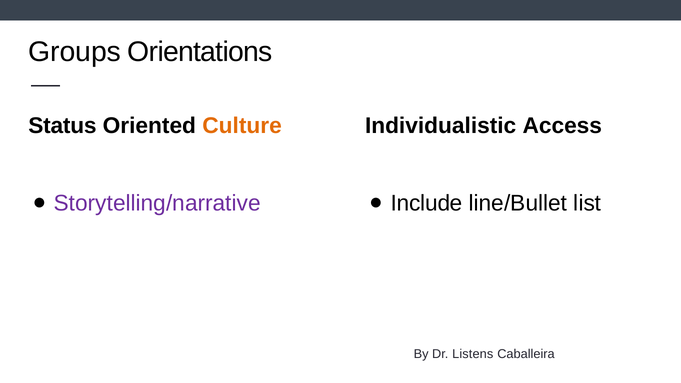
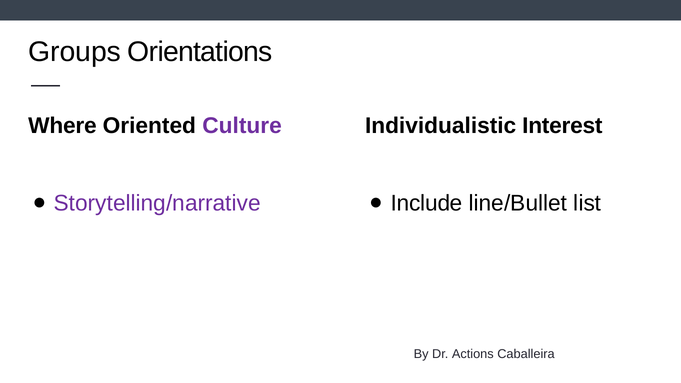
Status: Status -> Where (62, 126)
Culture colour: orange -> purple (242, 126)
Access: Access -> Interest (562, 126)
Listens: Listens -> Actions (473, 354)
